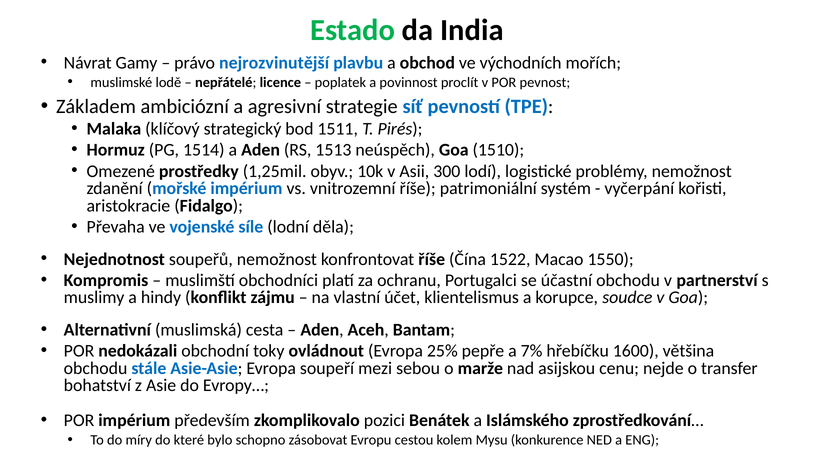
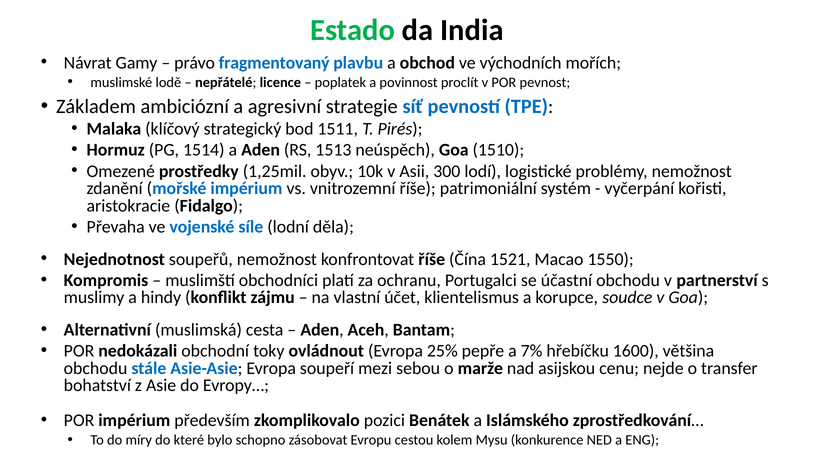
nejrozvinutější: nejrozvinutější -> fragmentovaný (274, 63)
1522: 1522 -> 1521 (510, 259)
